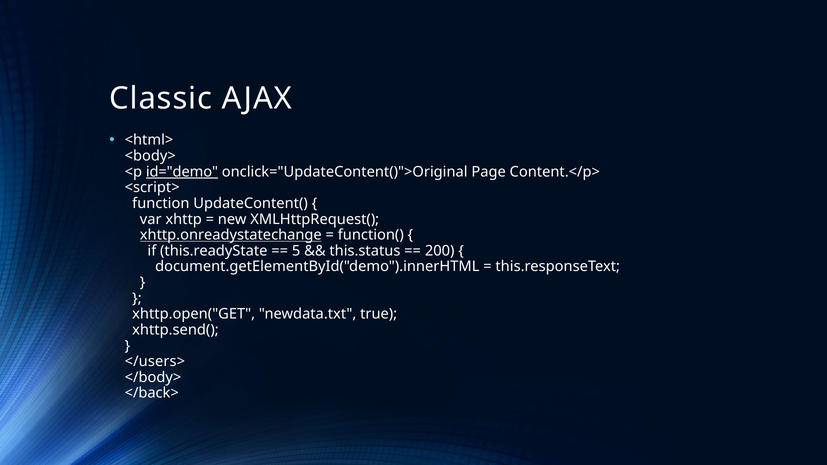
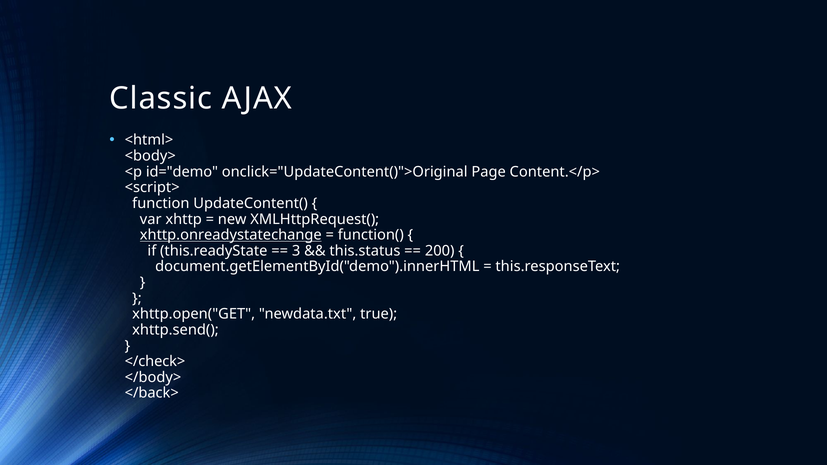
id="demo underline: present -> none (182, 172)
5: 5 -> 3 (296, 251)
</users>: </users> -> </check> (155, 362)
